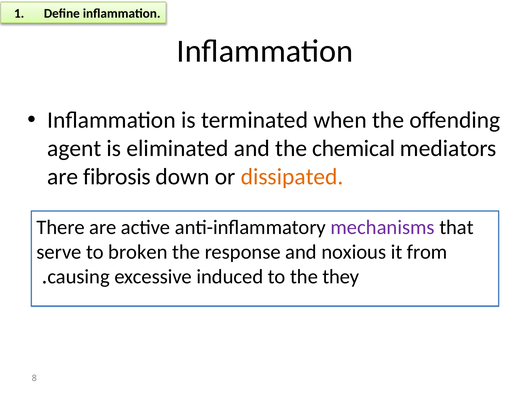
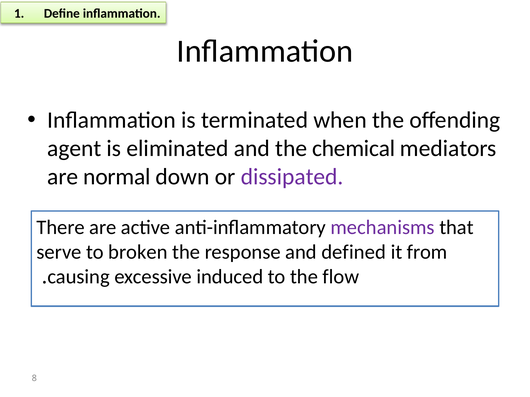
fibrosis: fibrosis -> normal (117, 177)
dissipated colour: orange -> purple (292, 177)
noxious: noxious -> defined (354, 252)
they: they -> flow (341, 277)
